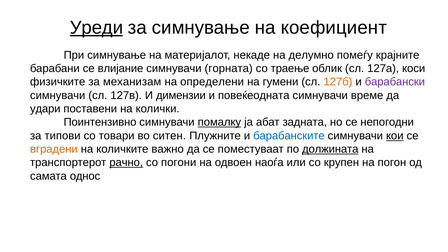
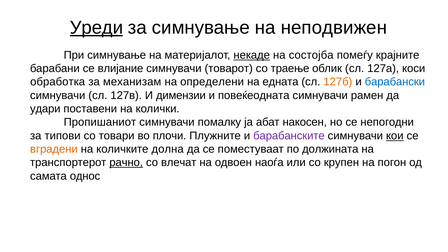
коефициент: коефициент -> неподвижен (334, 28)
некаде underline: none -> present (252, 55)
делумно: делумно -> состојба (311, 55)
горната: горната -> товарот (229, 69)
физичките: физичките -> обработка (58, 82)
гумени: гумени -> едната (281, 82)
барабански colour: purple -> blue (395, 82)
време: време -> рамен (367, 95)
Поинтензивно: Поинтензивно -> Пропишаниот (100, 122)
помалку underline: present -> none (219, 122)
задната: задната -> накосен (305, 122)
ситен: ситен -> плочи (170, 136)
барабанските colour: blue -> purple (289, 136)
важно: важно -> долна (168, 149)
должината underline: present -> none (330, 149)
погони: погони -> влечат (179, 163)
